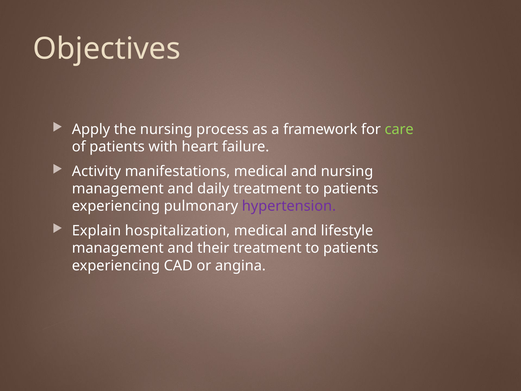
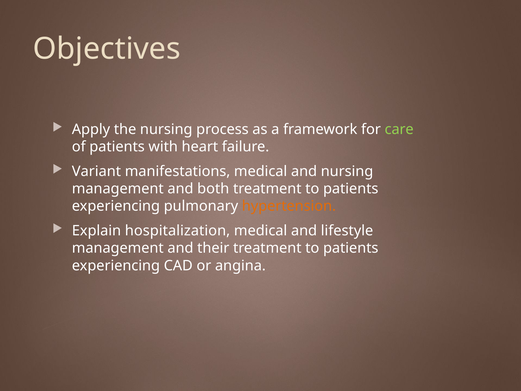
Activity: Activity -> Variant (96, 171)
daily: daily -> both (213, 189)
hypertension colour: purple -> orange (289, 206)
